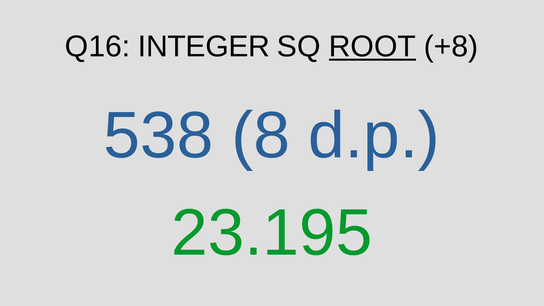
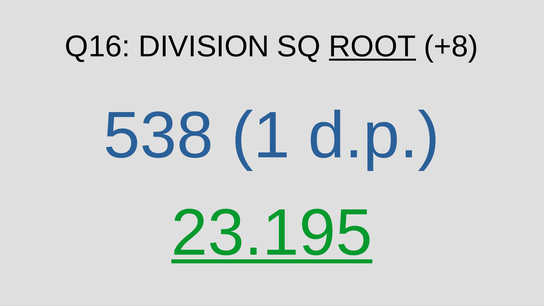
INTEGER: INTEGER -> DIVISION (204, 47)
8: 8 -> 1 (261, 136)
23.195 underline: none -> present (272, 233)
